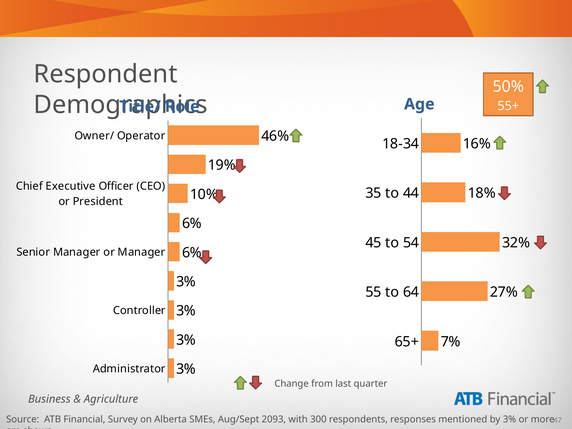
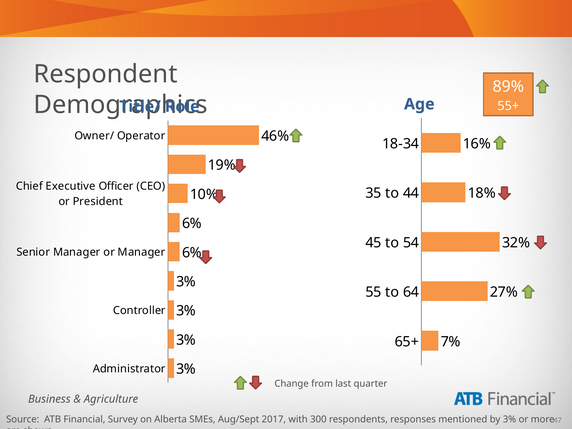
50%: 50% -> 89% (508, 87)
2093: 2093 -> 2017 (274, 419)
